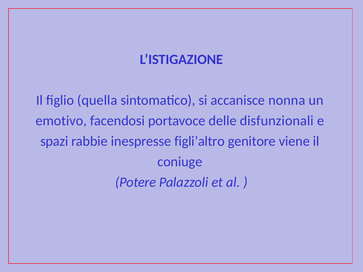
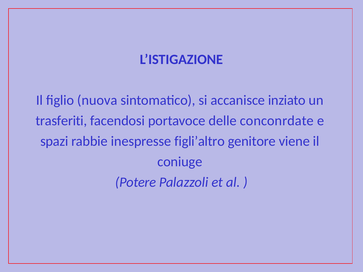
quella: quella -> nuova (97, 100)
nonna: nonna -> inziato (287, 100)
emotivo: emotivo -> trasferiti (61, 121)
disfunzionali: disfunzionali -> conconrdate (277, 121)
